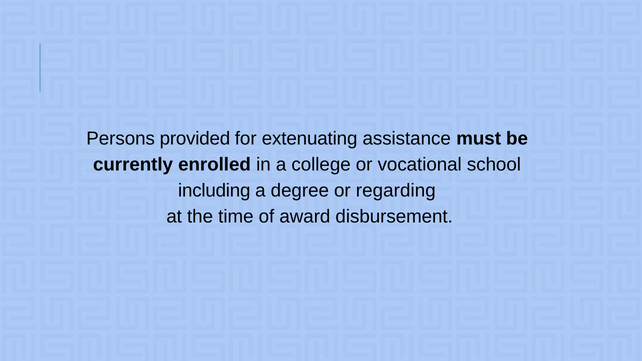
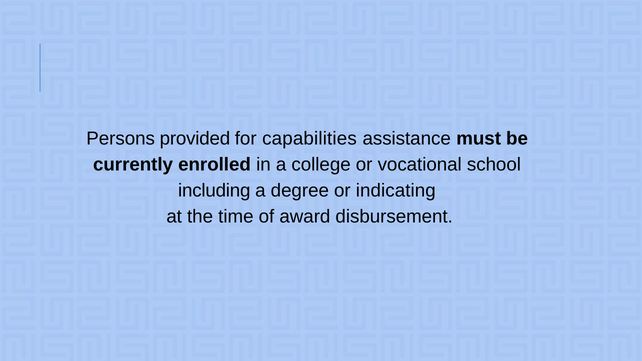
extenuating: extenuating -> capabilities (309, 139)
regarding: regarding -> indicating (396, 191)
